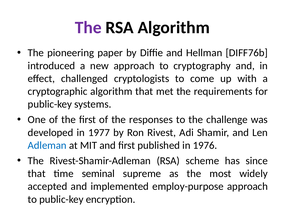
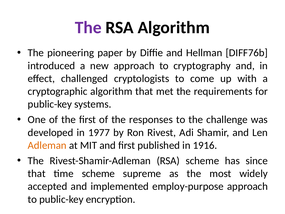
Adleman colour: blue -> orange (47, 145)
1976: 1976 -> 1916 (205, 145)
time seminal: seminal -> scheme (98, 173)
